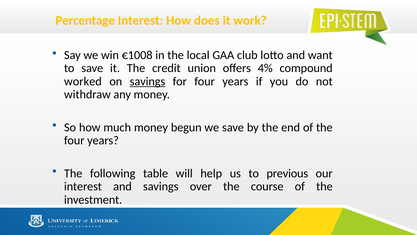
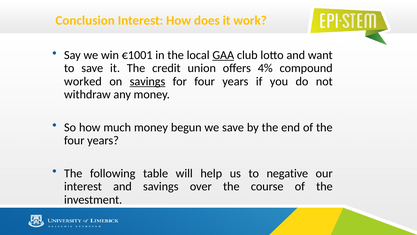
Percentage: Percentage -> Conclusion (85, 20)
€1008: €1008 -> €1001 (137, 55)
GAA underline: none -> present (223, 55)
previous: previous -> negative (287, 173)
